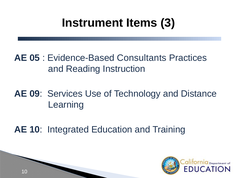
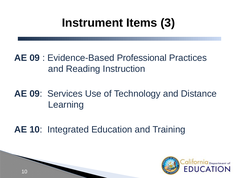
05: 05 -> 09 (35, 58)
Consultants: Consultants -> Professional (142, 58)
